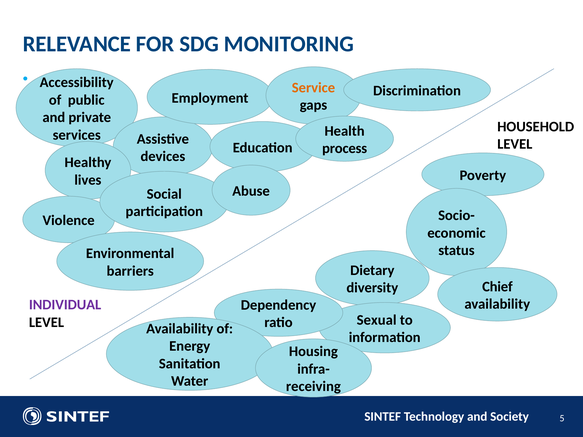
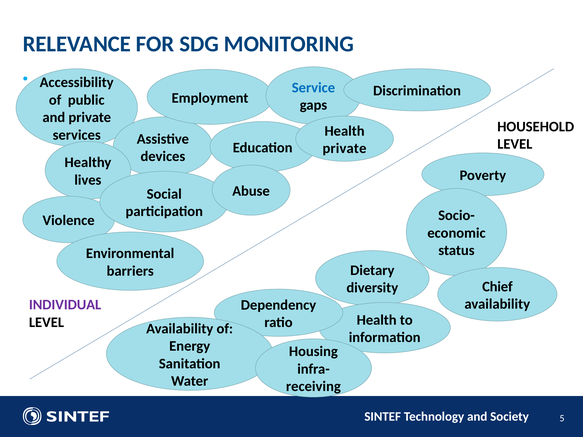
Service colour: orange -> blue (313, 88)
process: process -> private (344, 149)
Sexual: Sexual -> Health (377, 320)
